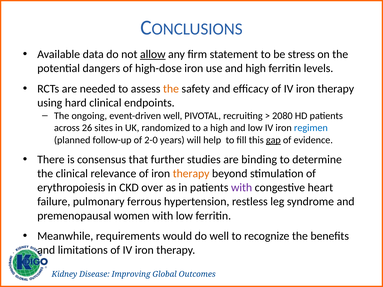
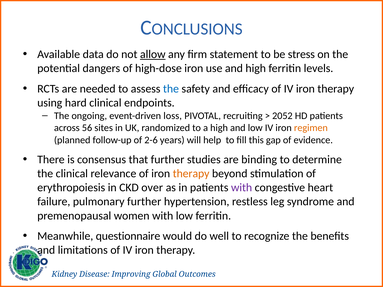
the colour: orange -> blue (171, 89)
event-driven well: well -> loss (173, 116)
2080: 2080 -> 2052 (282, 116)
26: 26 -> 56 (87, 128)
regimen colour: blue -> orange (311, 128)
2-0: 2-0 -> 2-6 (151, 140)
gap underline: present -> none (273, 140)
pulmonary ferrous: ferrous -> further (144, 202)
requirements: requirements -> questionnaire (128, 236)
